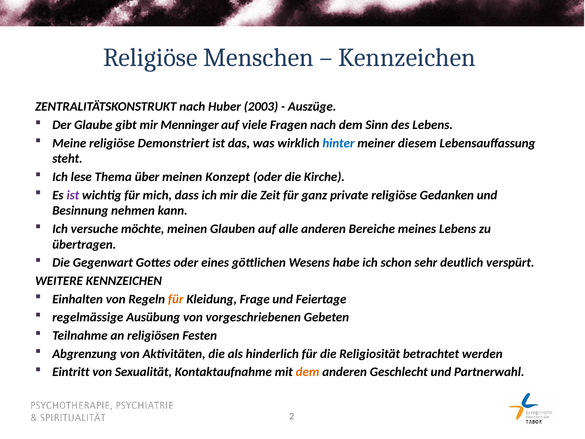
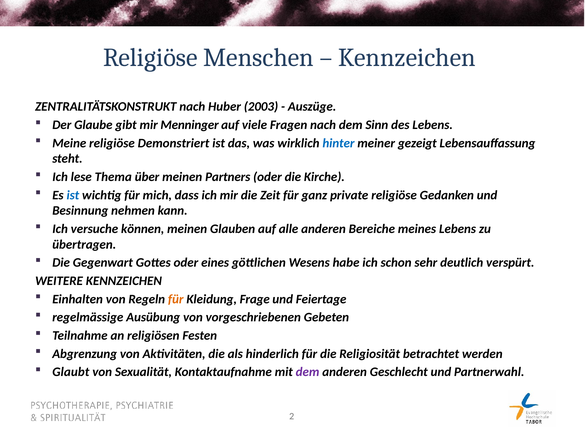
diesem: diesem -> gezeigt (417, 143)
Konzept: Konzept -> Partners (228, 177)
ist colour: purple -> blue (73, 195)
möchte: möchte -> können (143, 229)
Eintritt: Eintritt -> Glaubt (71, 372)
dem colour: orange -> purple (308, 372)
